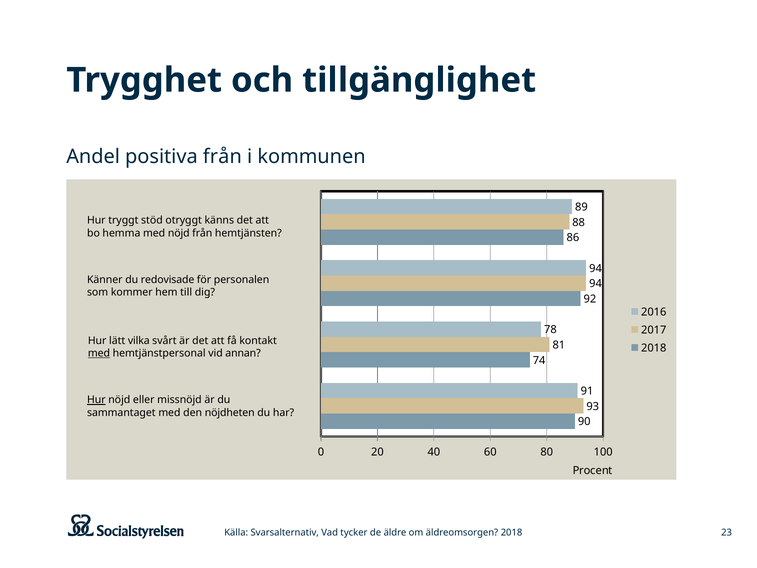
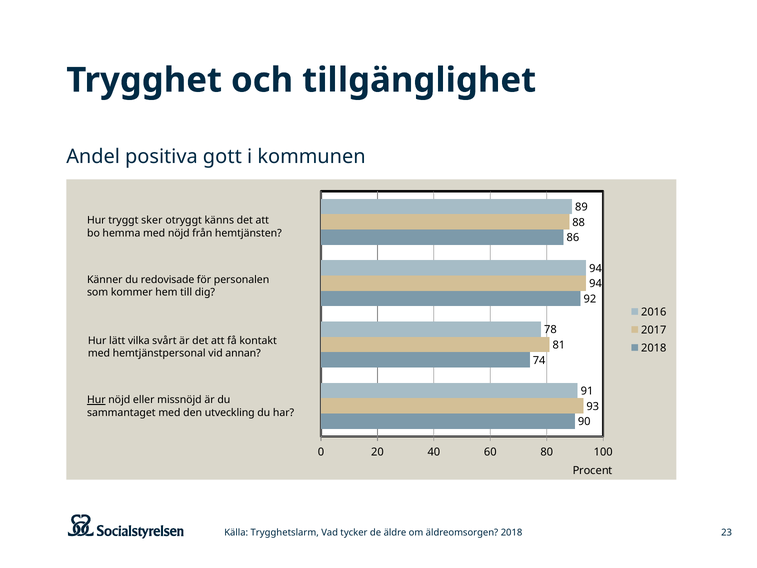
positiva från: från -> gott (222, 157)
stöd: stöd -> sker (152, 220)
med underline: present -> none (99, 353)
nöjdheten: nöjdheten -> utveckling (230, 412)
Svarsalternativ: Svarsalternativ -> Trygghetslarm (285, 532)
